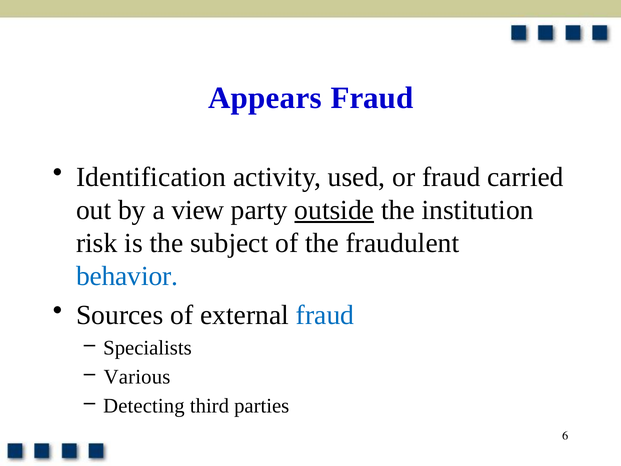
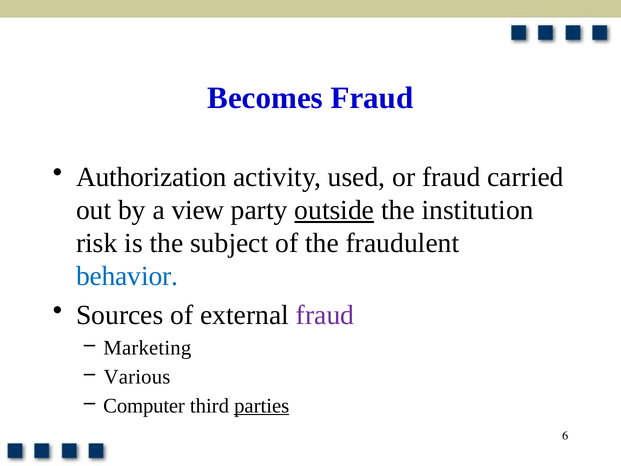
Appears: Appears -> Becomes (265, 98)
Identification: Identification -> Authorization (151, 177)
fraud colour: blue -> purple (325, 315)
Specialists: Specialists -> Marketing (147, 348)
Detecting: Detecting -> Computer (144, 405)
parties underline: none -> present (262, 405)
